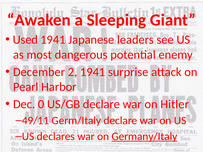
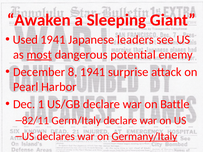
most underline: none -> present (39, 55)
2: 2 -> 8 (73, 72)
0: 0 -> 1 (41, 104)
Hitler: Hitler -> Battle (175, 104)
49/11: 49/11 -> 82/11 (35, 121)
